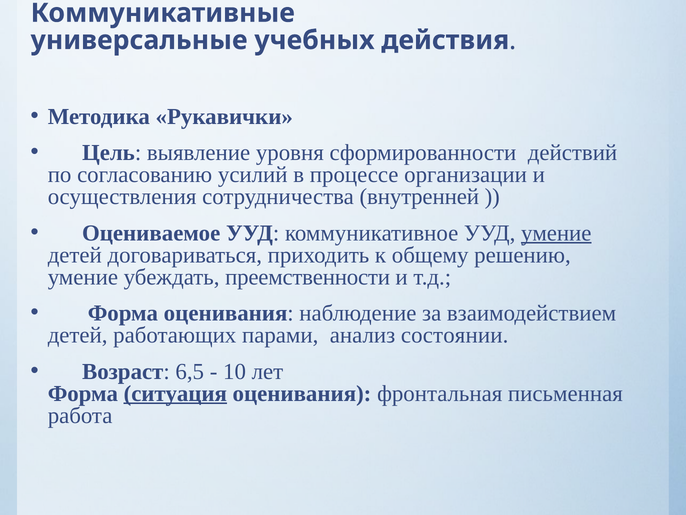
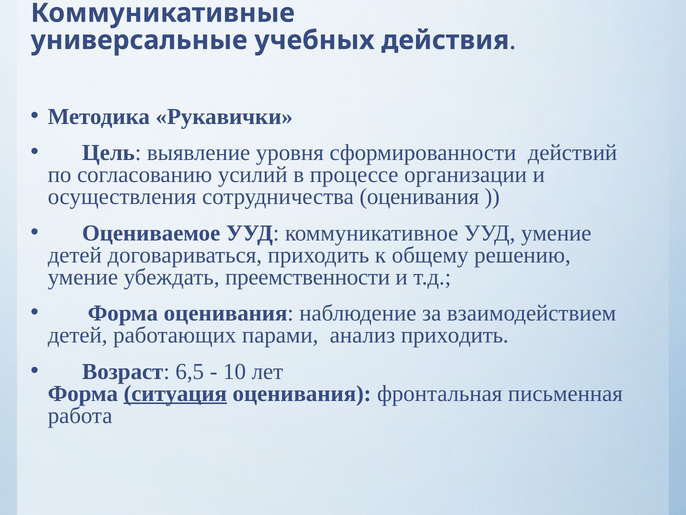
сотрудничества внутренней: внутренней -> оценивания (419, 197)
умение underline: present -> none (556, 233)
анализ состоянии: состоянии -> приходить (455, 335)
